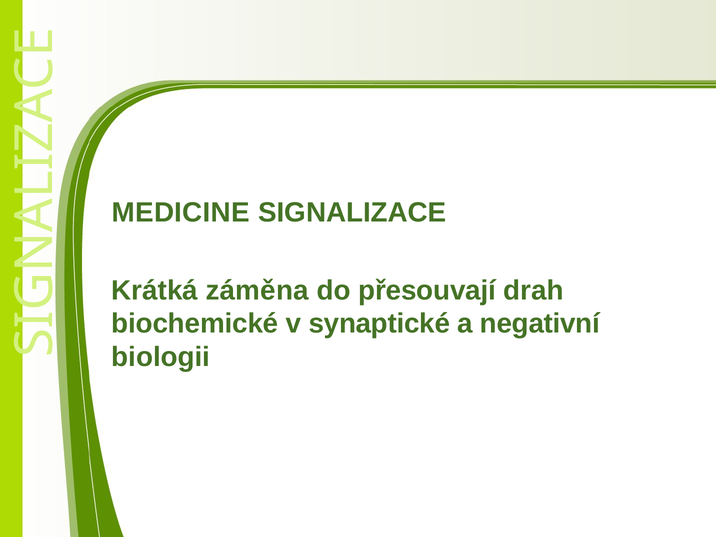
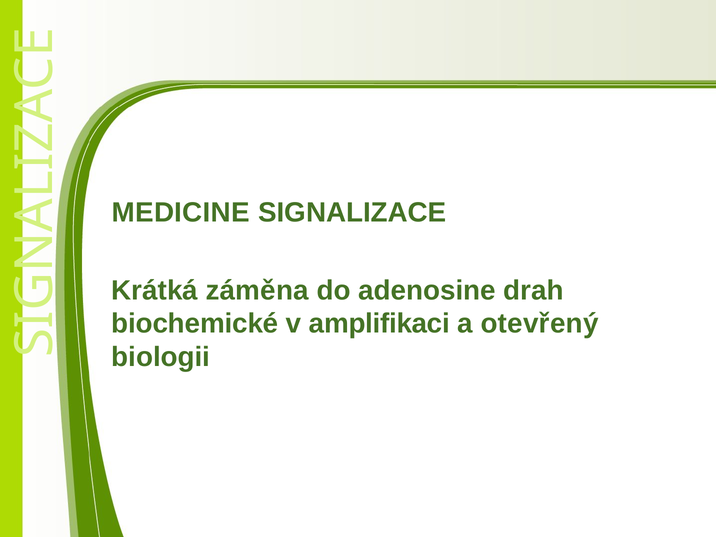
přesouvají: přesouvají -> adenosine (427, 290)
synaptické: synaptické -> amplifikaci (379, 324)
negativní: negativní -> otevřený (540, 324)
